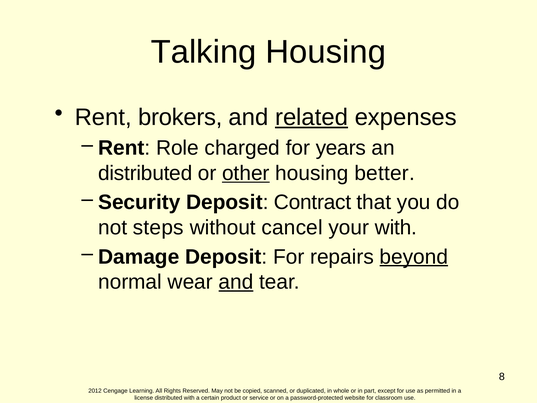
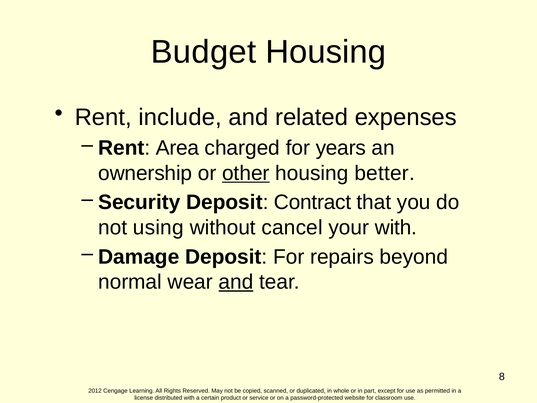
Talking: Talking -> Budget (203, 52)
brokers: brokers -> include (180, 117)
related underline: present -> none (312, 117)
Role: Role -> Area (178, 148)
distributed: distributed -> ownership (145, 173)
steps: steps -> using (158, 227)
beyond underline: present -> none (414, 257)
